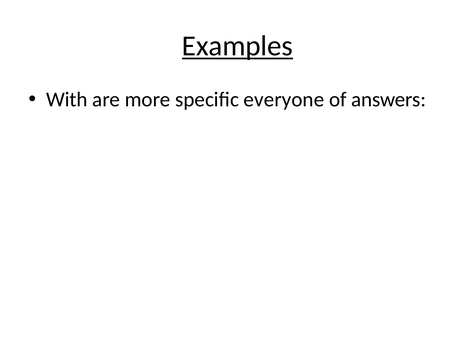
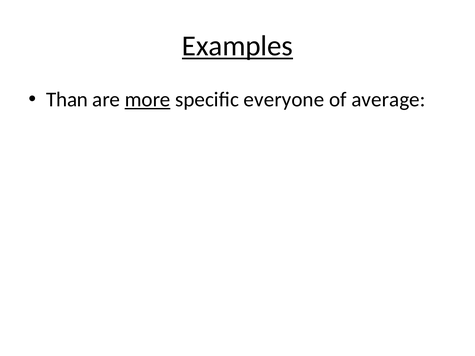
With: With -> Than (67, 100)
more underline: none -> present (148, 100)
answers: answers -> average (388, 100)
